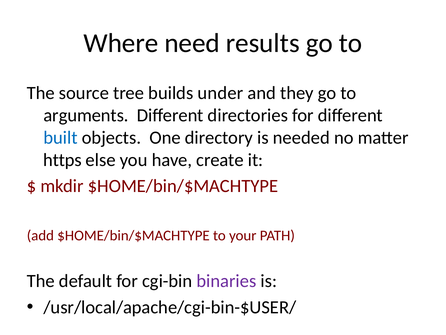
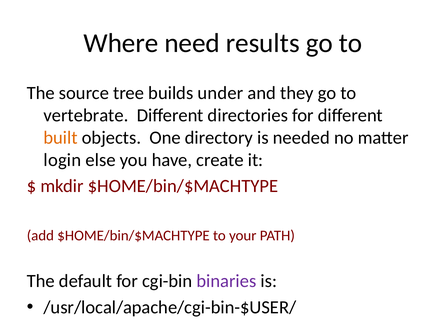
arguments: arguments -> vertebrate (86, 115)
built colour: blue -> orange (61, 137)
https: https -> login (62, 160)
